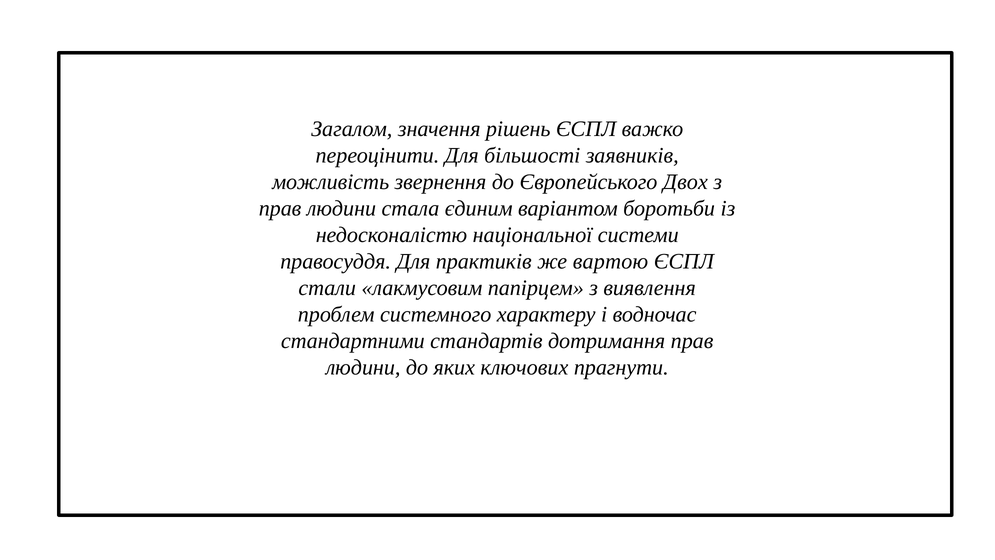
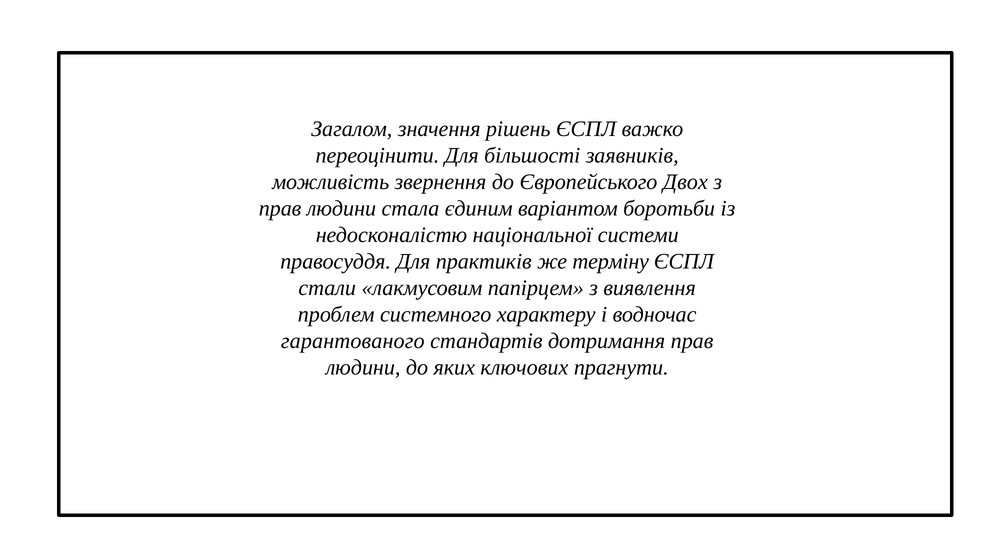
вартою: вартою -> терміну (611, 261)
стандартними: стандартними -> гарантованого (353, 341)
